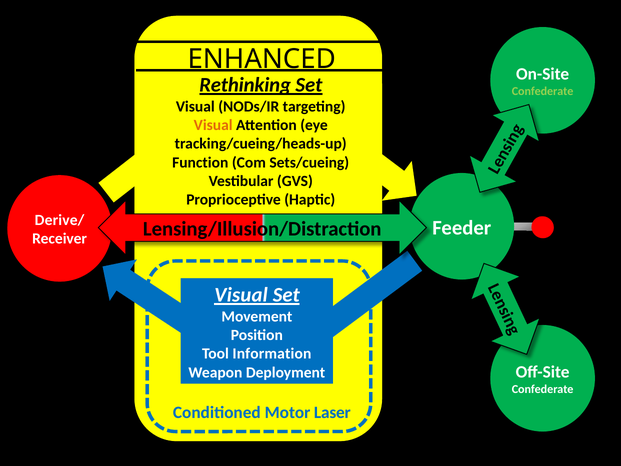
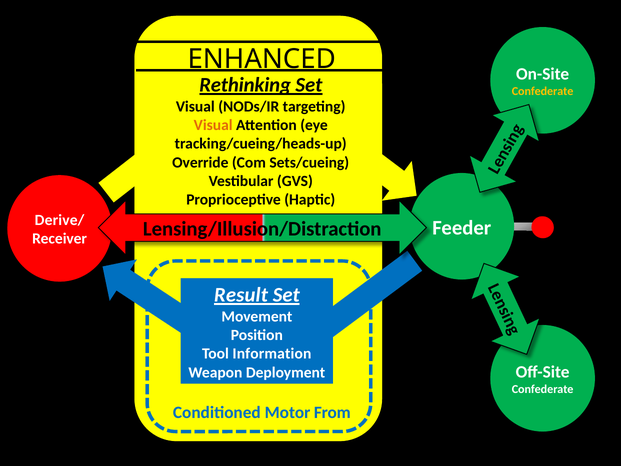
Confederate colour: light green -> yellow (543, 91)
Function: Function -> Override (200, 162)
Visual: Visual -> Result (241, 295)
Laser: Laser -> From (332, 412)
